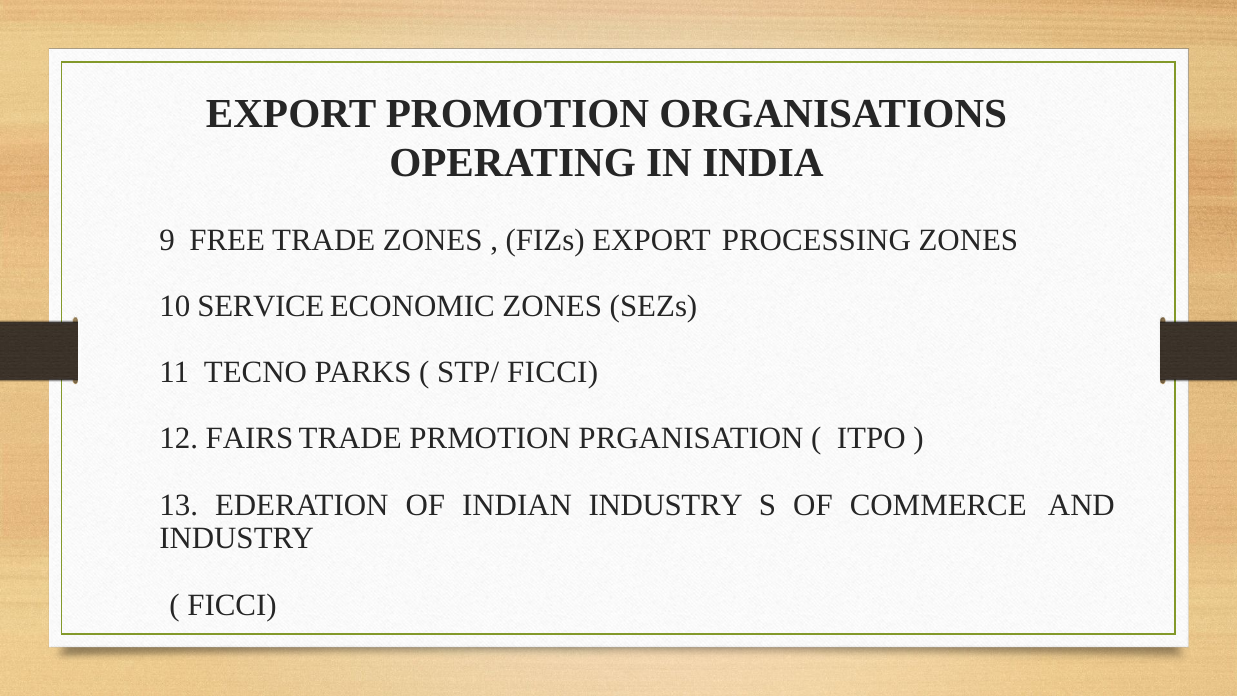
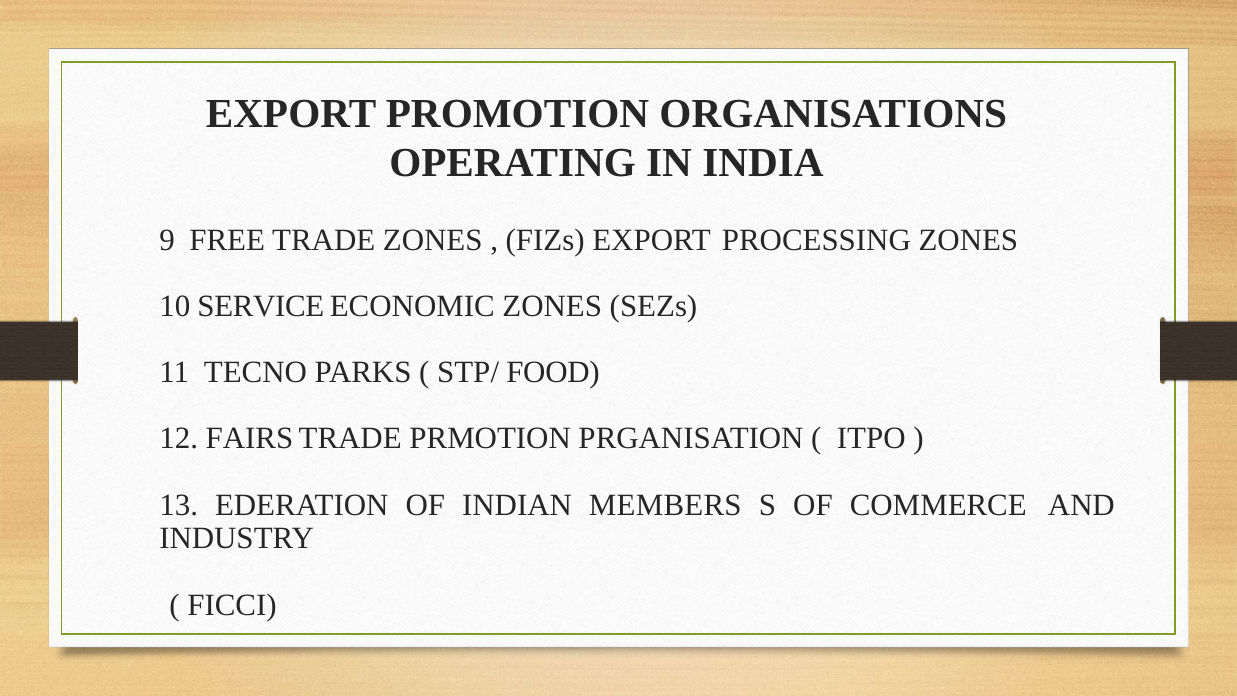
STP/ FICCI: FICCI -> FOOD (553, 372)
INDIAN INDUSTRY: INDUSTRY -> MEMBERS (665, 505)
